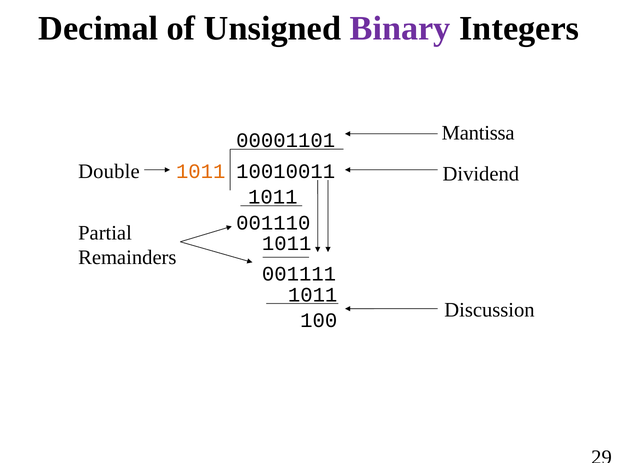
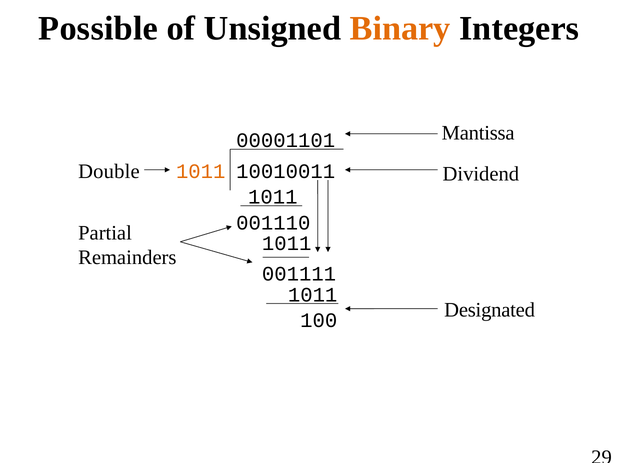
Decimal: Decimal -> Possible (98, 28)
Binary colour: purple -> orange (400, 28)
Discussion: Discussion -> Designated (490, 310)
